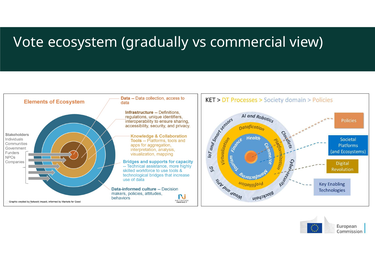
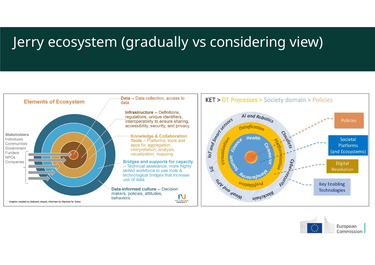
Vote: Vote -> Jerry (29, 42)
commercial: commercial -> considering (248, 42)
